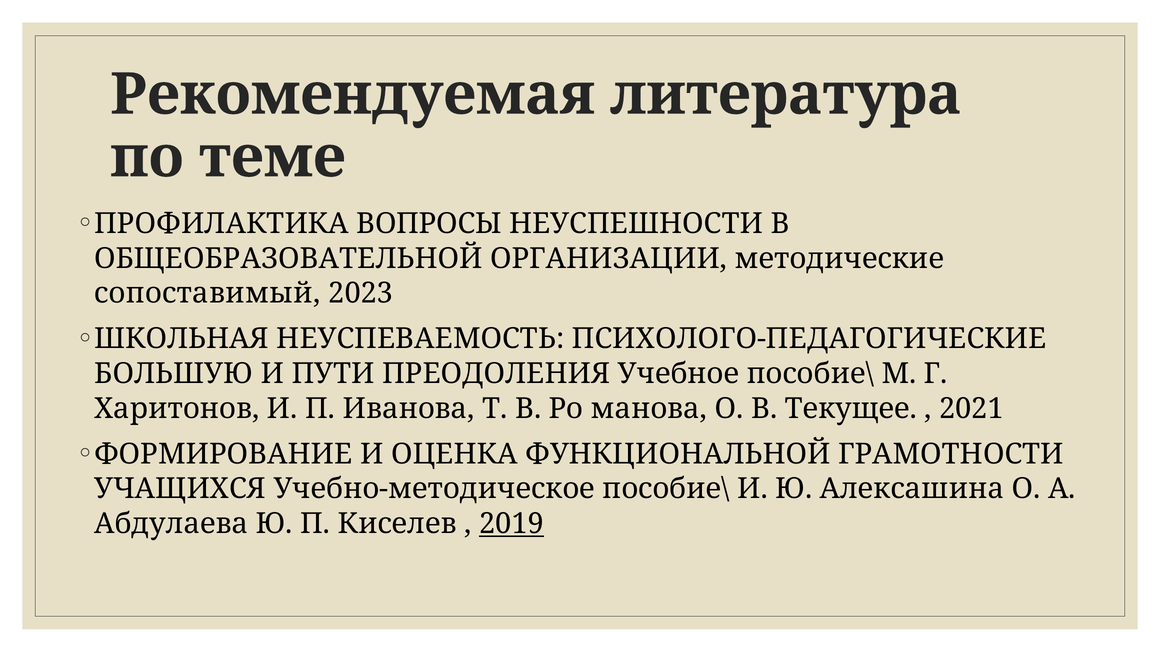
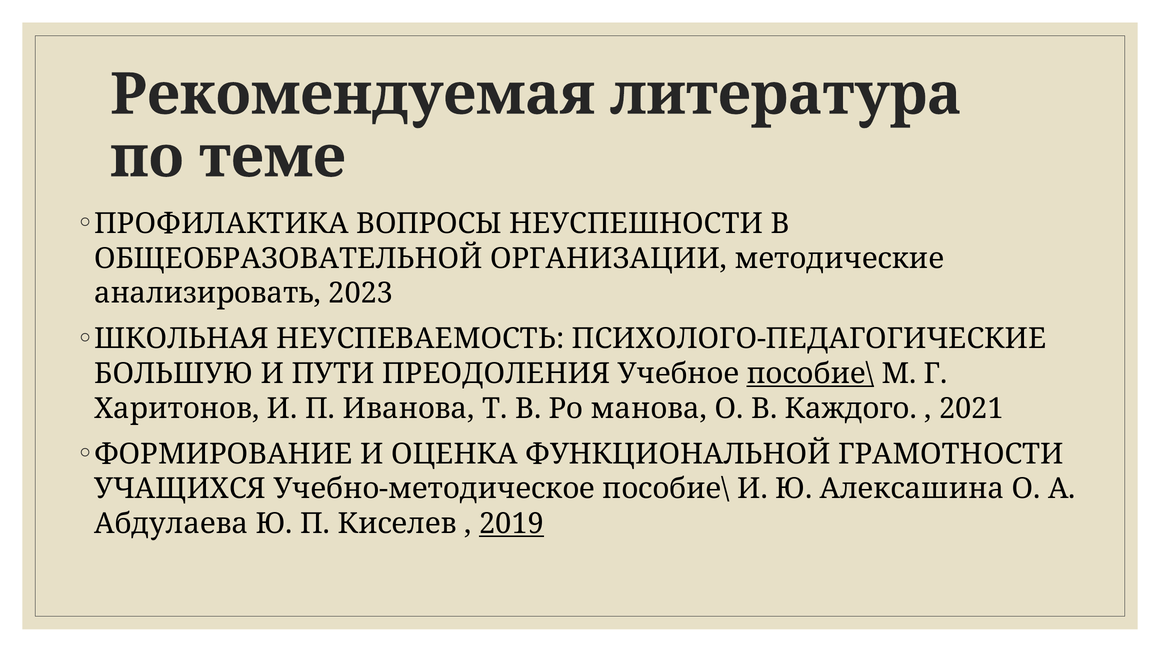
сопоставимый: сопоставимый -> анализировать (208, 293)
пособие\ underline: none -> present (810, 374)
Текущее: Текущее -> Каждого (851, 409)
